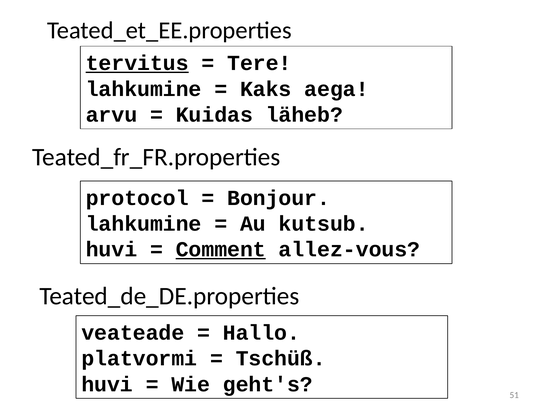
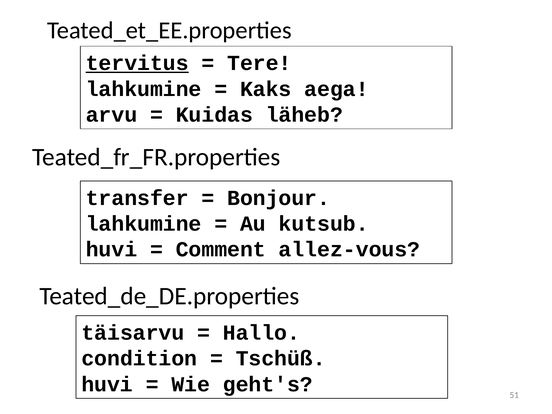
protocol: protocol -> transfer (137, 198)
Comment underline: present -> none (221, 250)
veateade: veateade -> täisarvu (133, 333)
platvormi: platvormi -> condition (139, 359)
